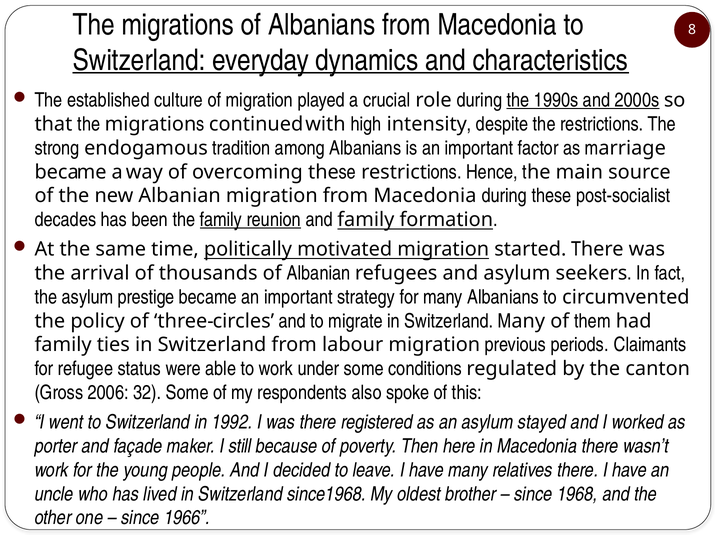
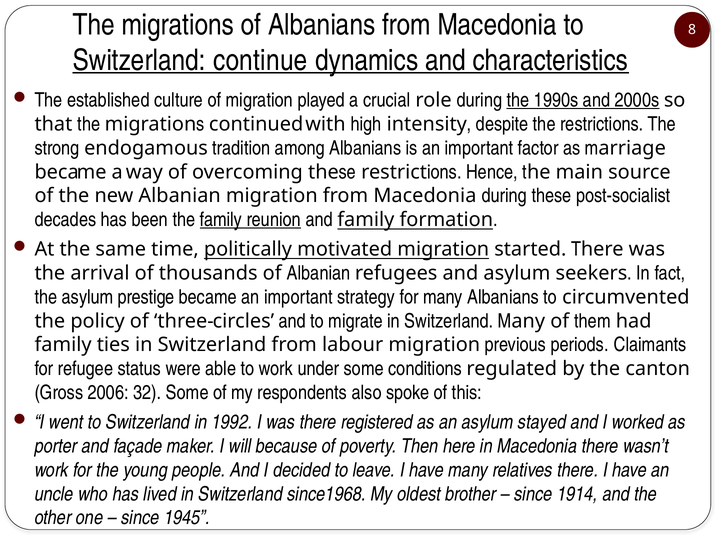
everyday: everyday -> continue (260, 61)
still: still -> will (240, 446)
1968: 1968 -> 1914 (577, 494)
1966: 1966 -> 1945 (187, 518)
